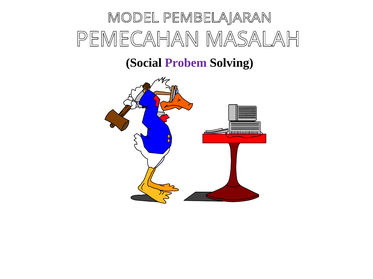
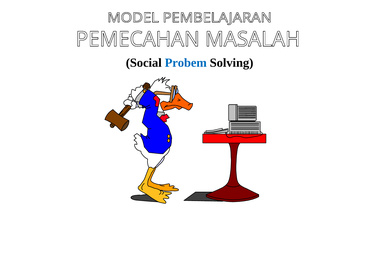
Probem colour: purple -> blue (186, 63)
